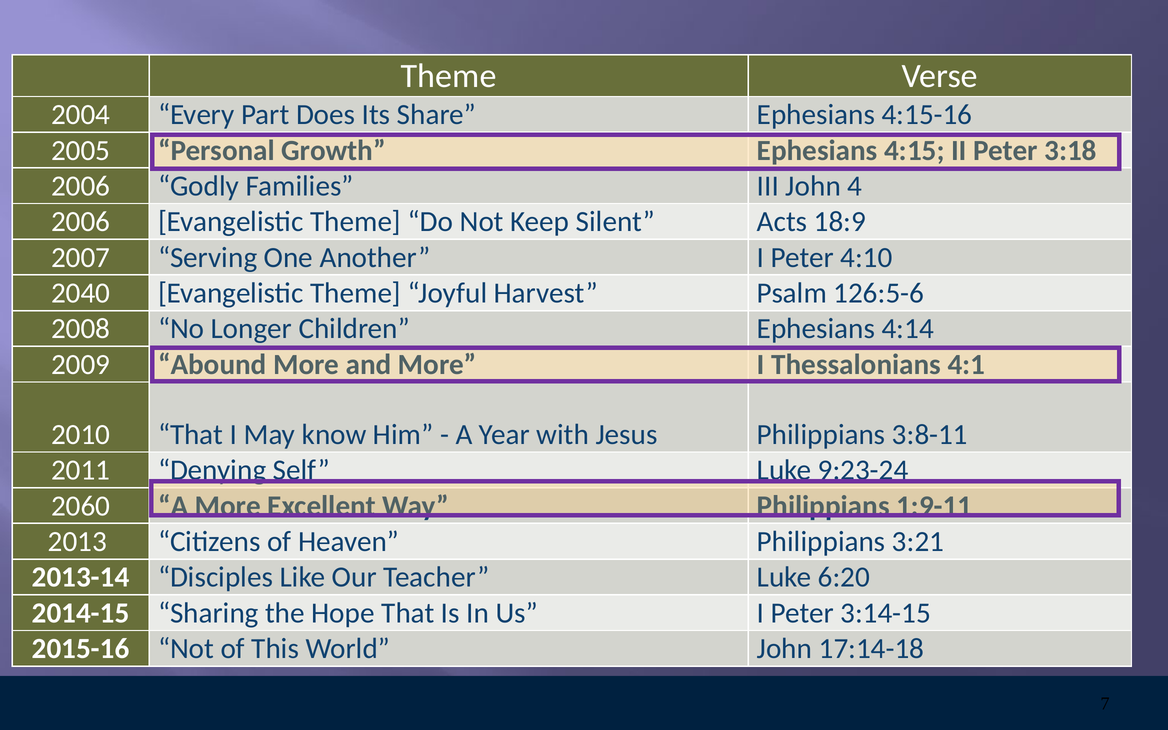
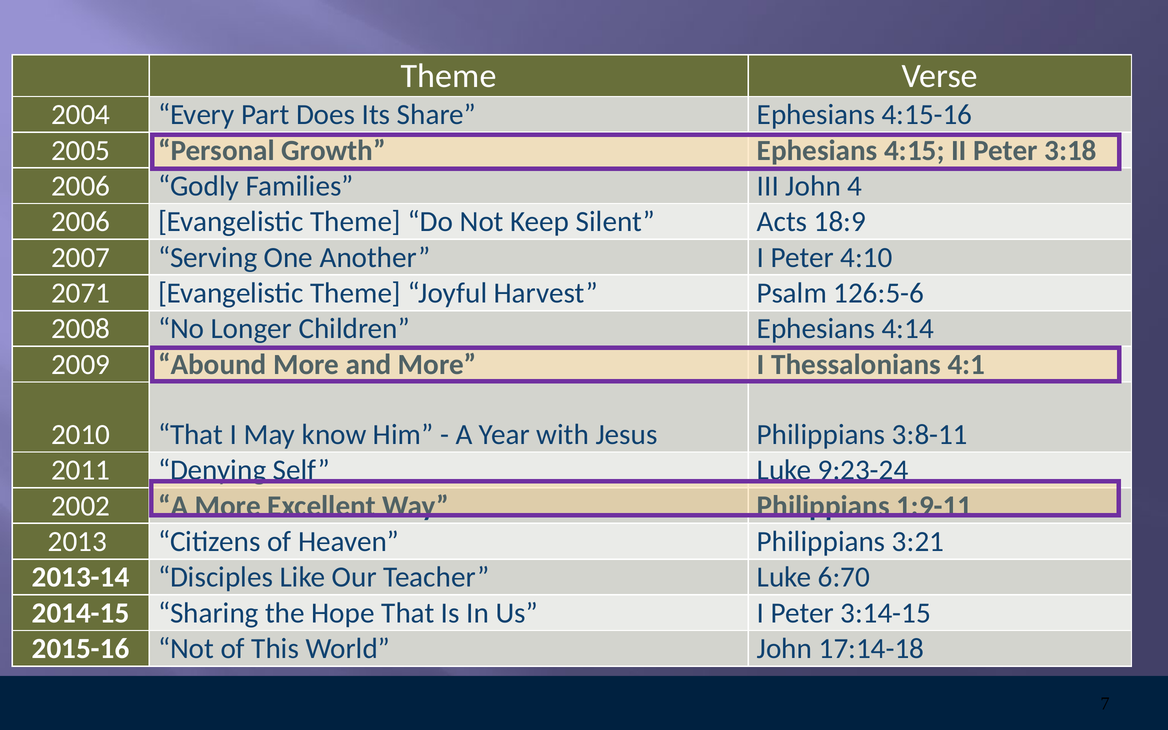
2040: 2040 -> 2071 (81, 293)
2060: 2060 -> 2002 (81, 506)
6:20: 6:20 -> 6:70 (844, 577)
